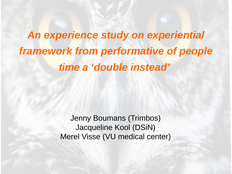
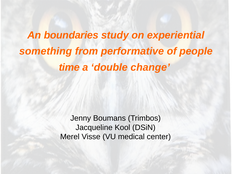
experience: experience -> boundaries (71, 35)
framework: framework -> something (46, 51)
instead: instead -> change (150, 67)
